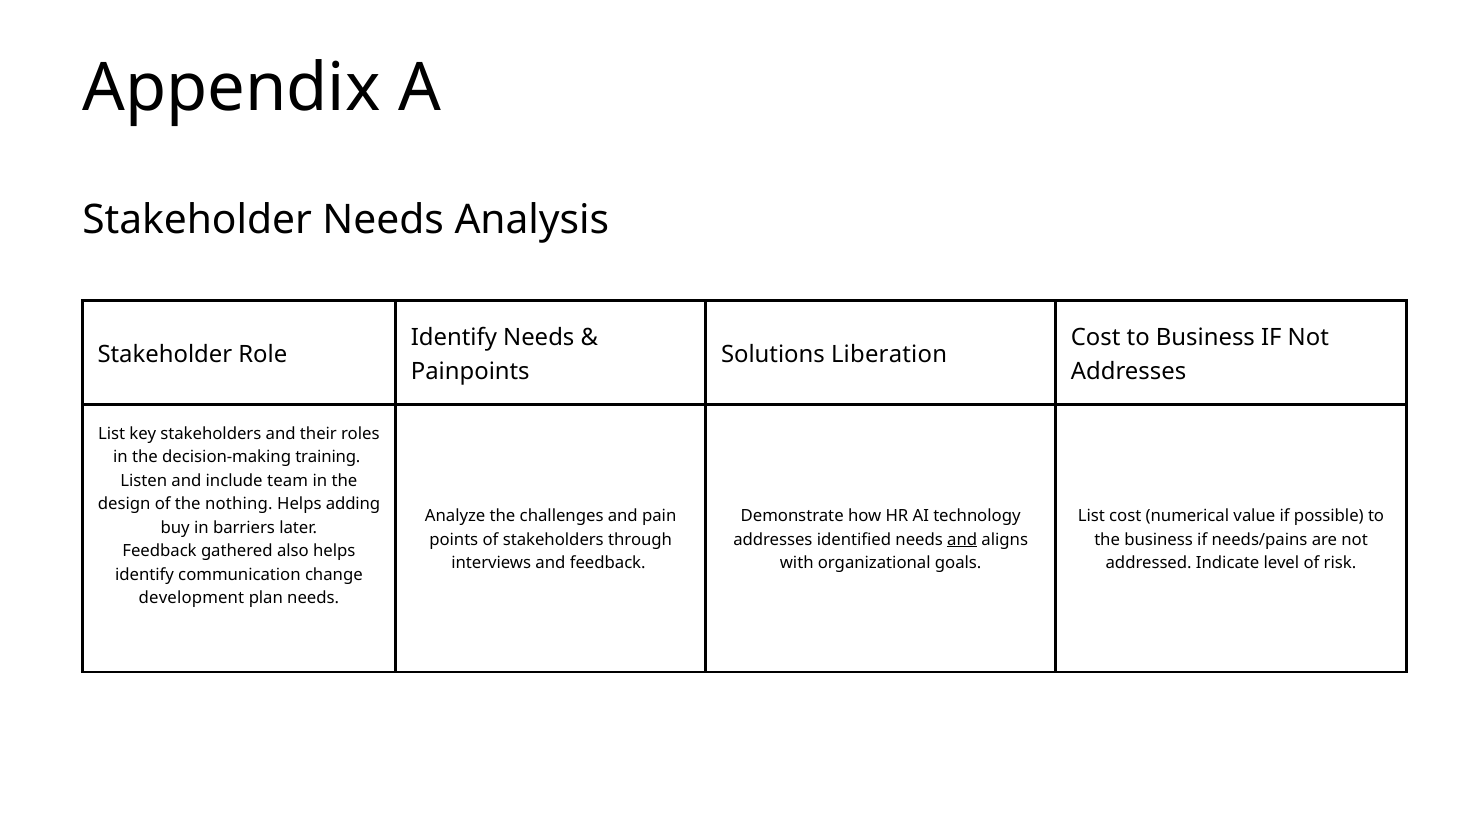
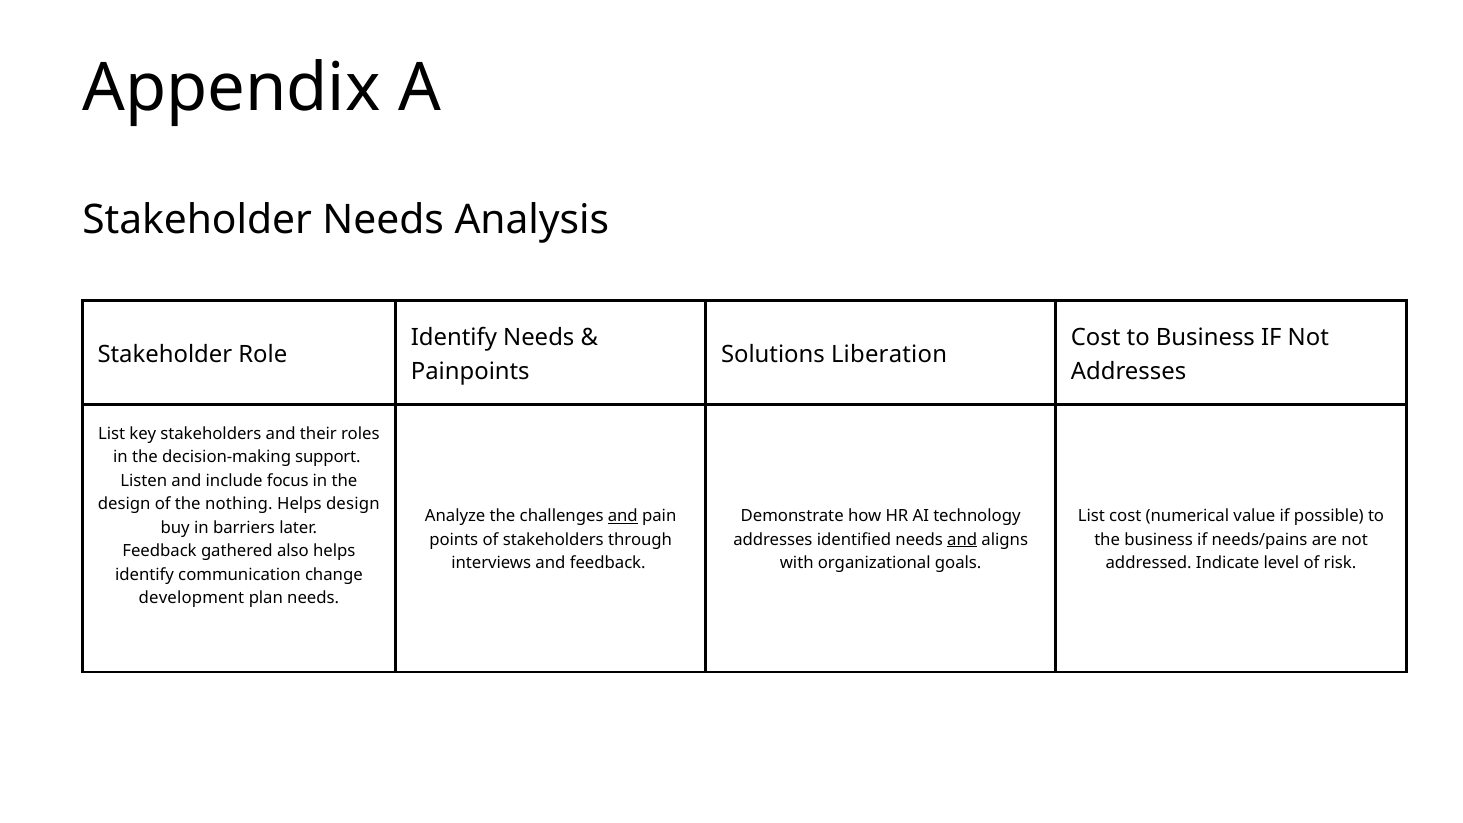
training: training -> support (328, 457)
team: team -> focus (288, 481)
Helps adding: adding -> design (353, 504)
and underline: none -> present (623, 516)
